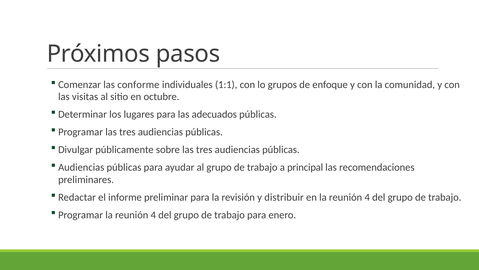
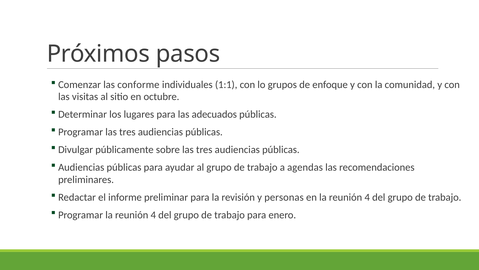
principal: principal -> agendas (305, 167)
distribuir: distribuir -> personas (284, 197)
